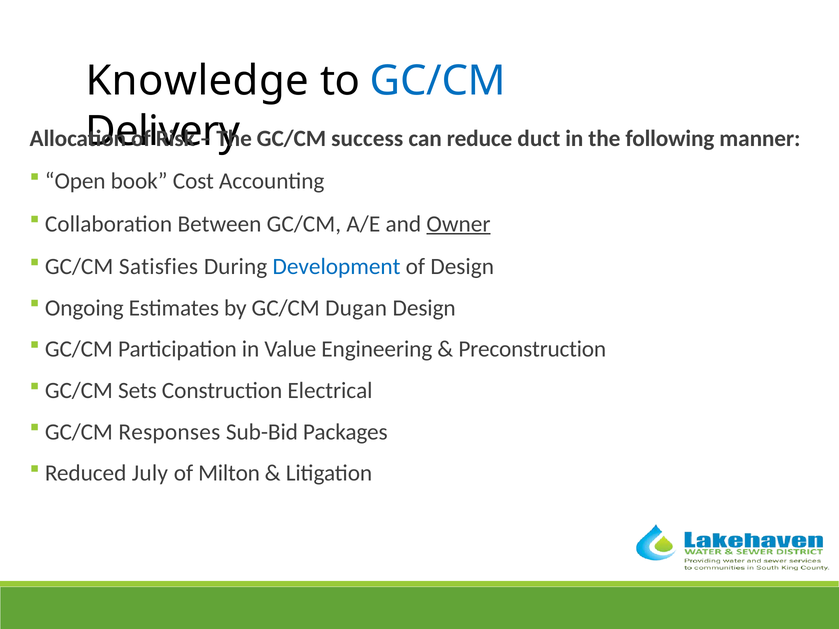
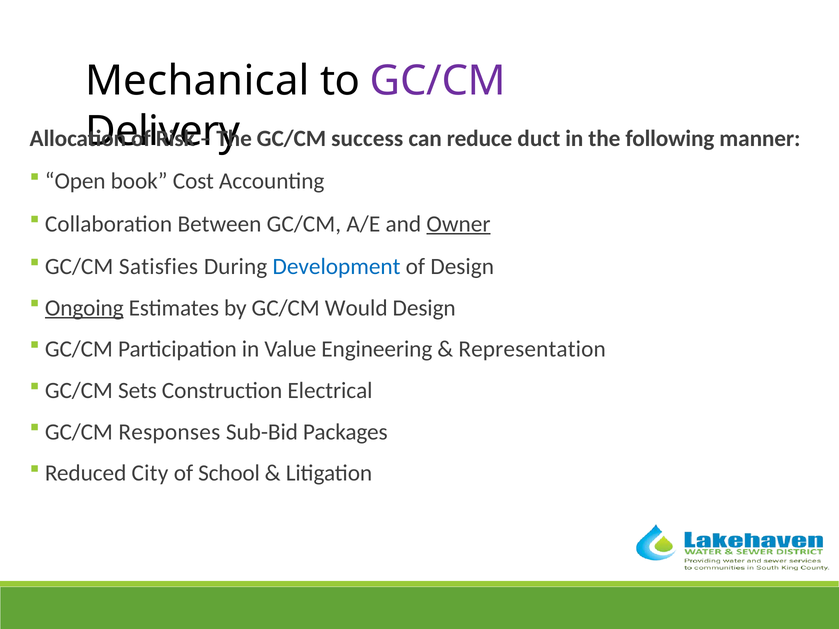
Knowledge: Knowledge -> Mechanical (197, 81)
GC/CM colour: blue -> purple (438, 81)
Ongoing underline: none -> present (84, 308)
Dugan: Dugan -> Would (356, 308)
Preconstruction: Preconstruction -> Representation (532, 349)
July: July -> City (150, 473)
Milton: Milton -> School (229, 473)
